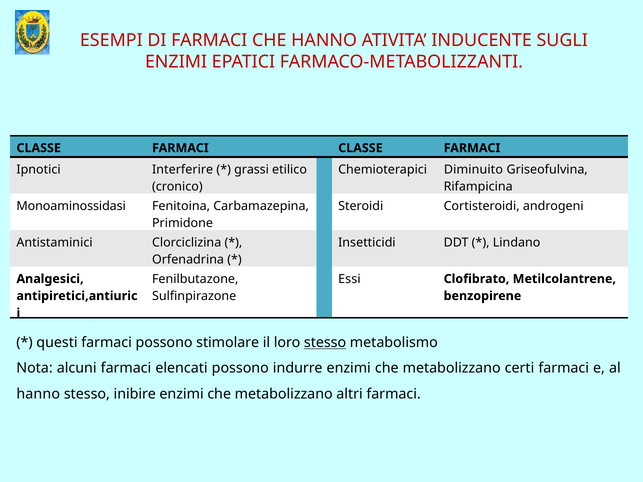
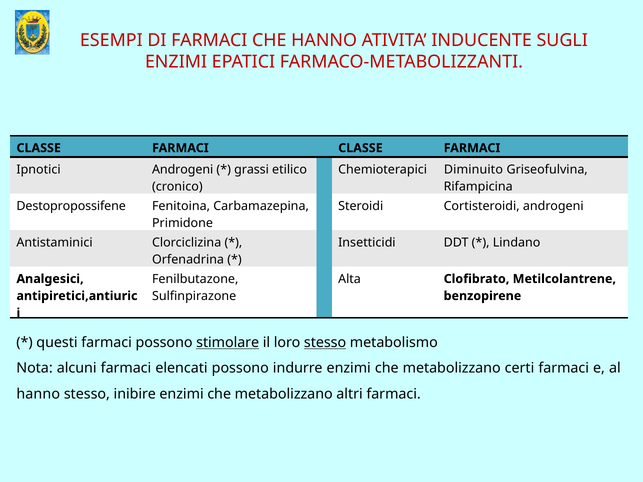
Ipnotici Interferire: Interferire -> Androgeni (183, 170)
Monoaminossidasi: Monoaminossidasi -> Destopropossifene (71, 206)
Essi: Essi -> Alta (350, 279)
stimolare underline: none -> present (228, 343)
